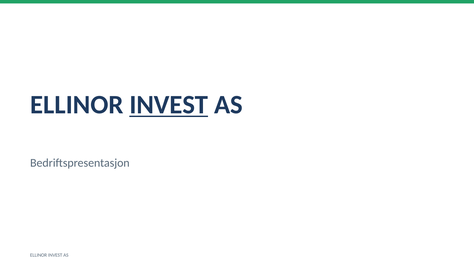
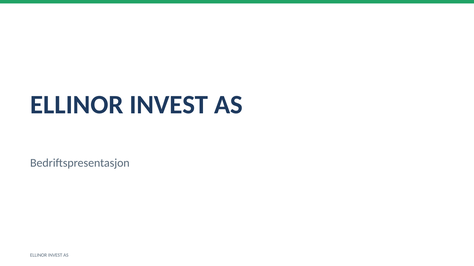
INVEST underline: present -> none (169, 105)
